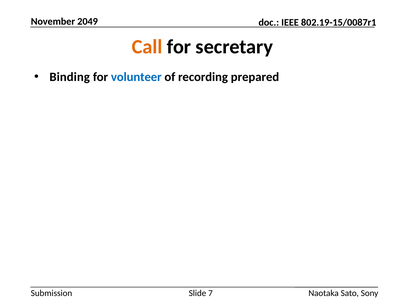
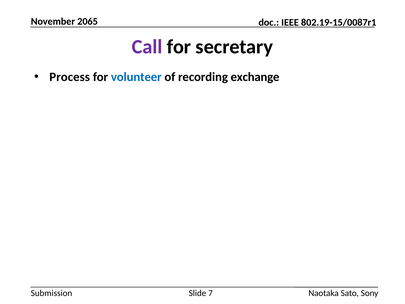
2049: 2049 -> 2065 (88, 21)
Call colour: orange -> purple (147, 47)
Binding: Binding -> Process (70, 77)
prepared: prepared -> exchange (255, 77)
